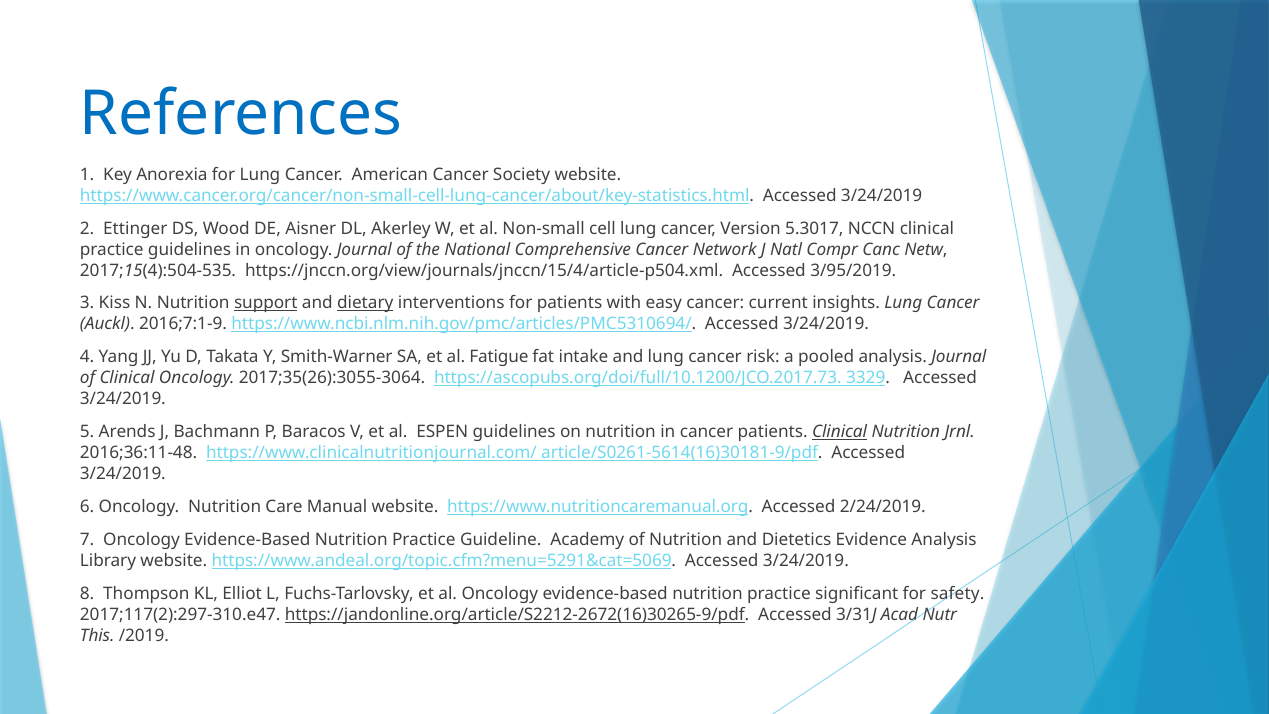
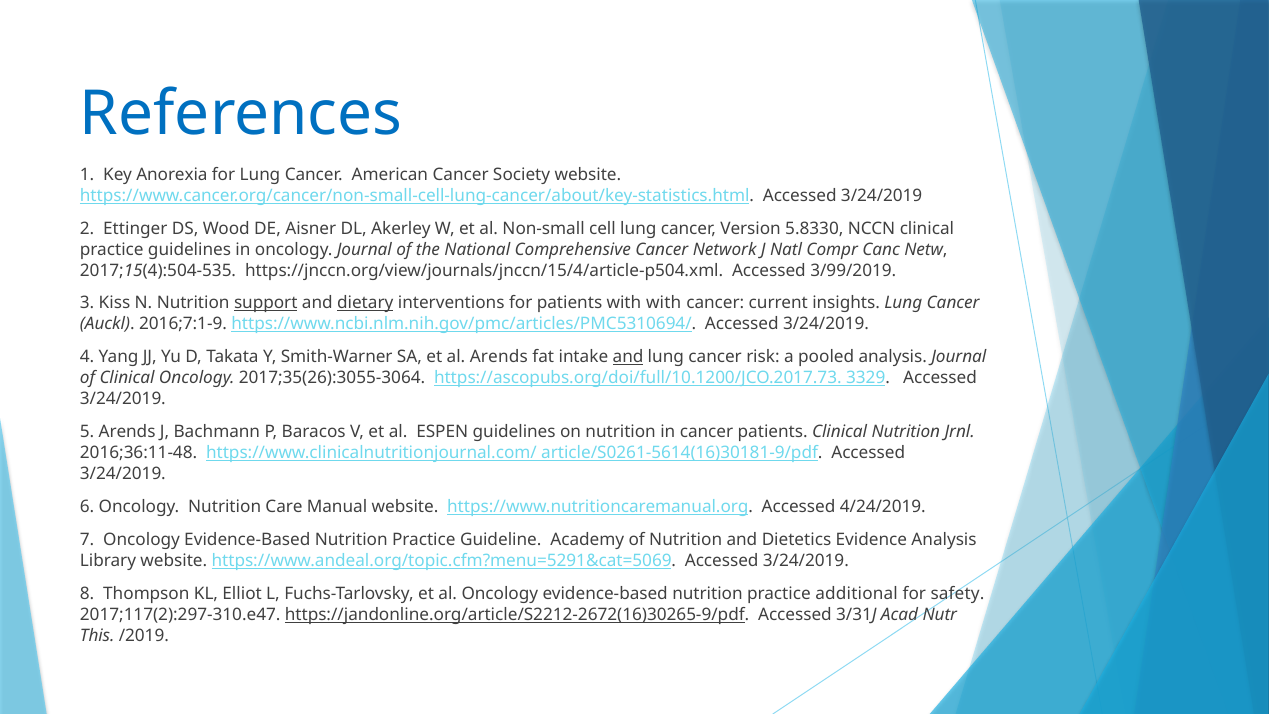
5.3017: 5.3017 -> 5.8330 (814, 228)
3/95/2019: 3/95/2019 -> 3/99/2019 (853, 270)
with easy: easy -> with (664, 303)
al Fatigue: Fatigue -> Arends (499, 357)
and underline: none -> present (628, 357)
Clinical underline: present -> none (840, 432)
2/24/2019: 2/24/2019 -> 4/24/2019 (883, 507)
significant: significant -> additional (857, 593)
